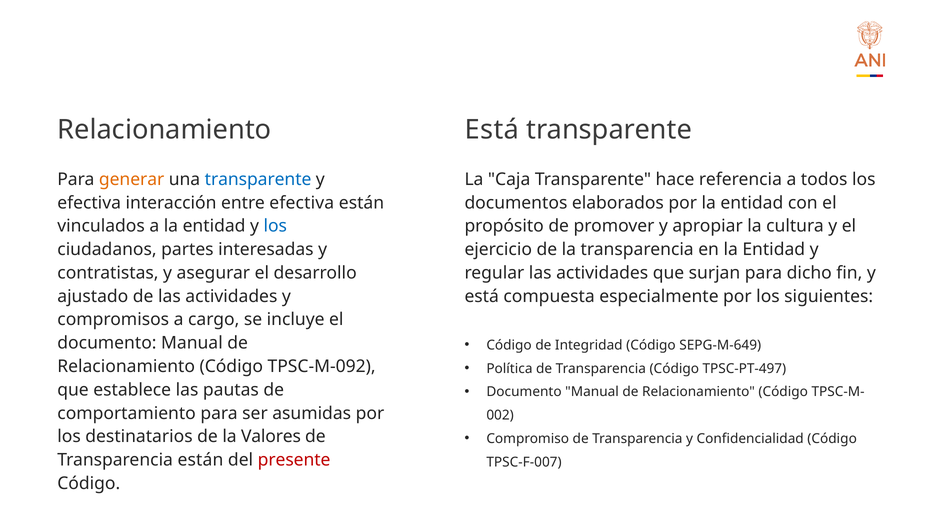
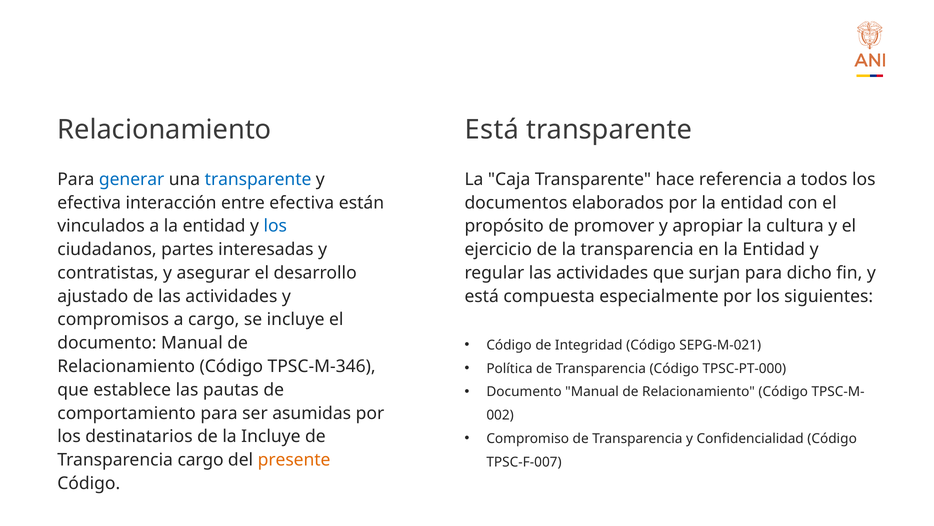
generar colour: orange -> blue (132, 179)
SEPG-M-649: SEPG-M-649 -> SEPG-M-021 (720, 345)
TPSC-M-092: TPSC-M-092 -> TPSC-M-346 (322, 366)
TPSC-PT-497: TPSC-PT-497 -> TPSC-PT-000 (744, 368)
la Valores: Valores -> Incluye (271, 436)
Transparencia están: están -> cargo (201, 459)
presente colour: red -> orange (294, 459)
